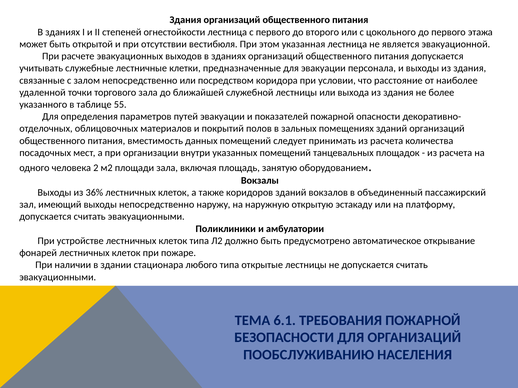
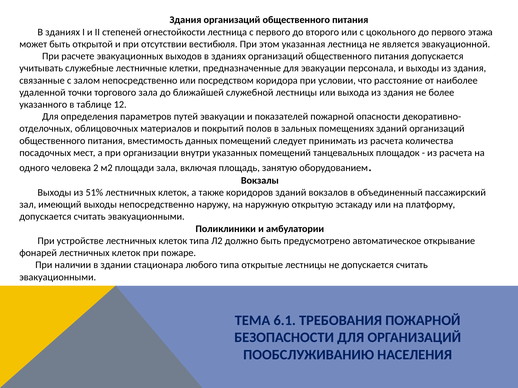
55: 55 -> 12 (120, 105)
36%: 36% -> 51% (94, 193)
